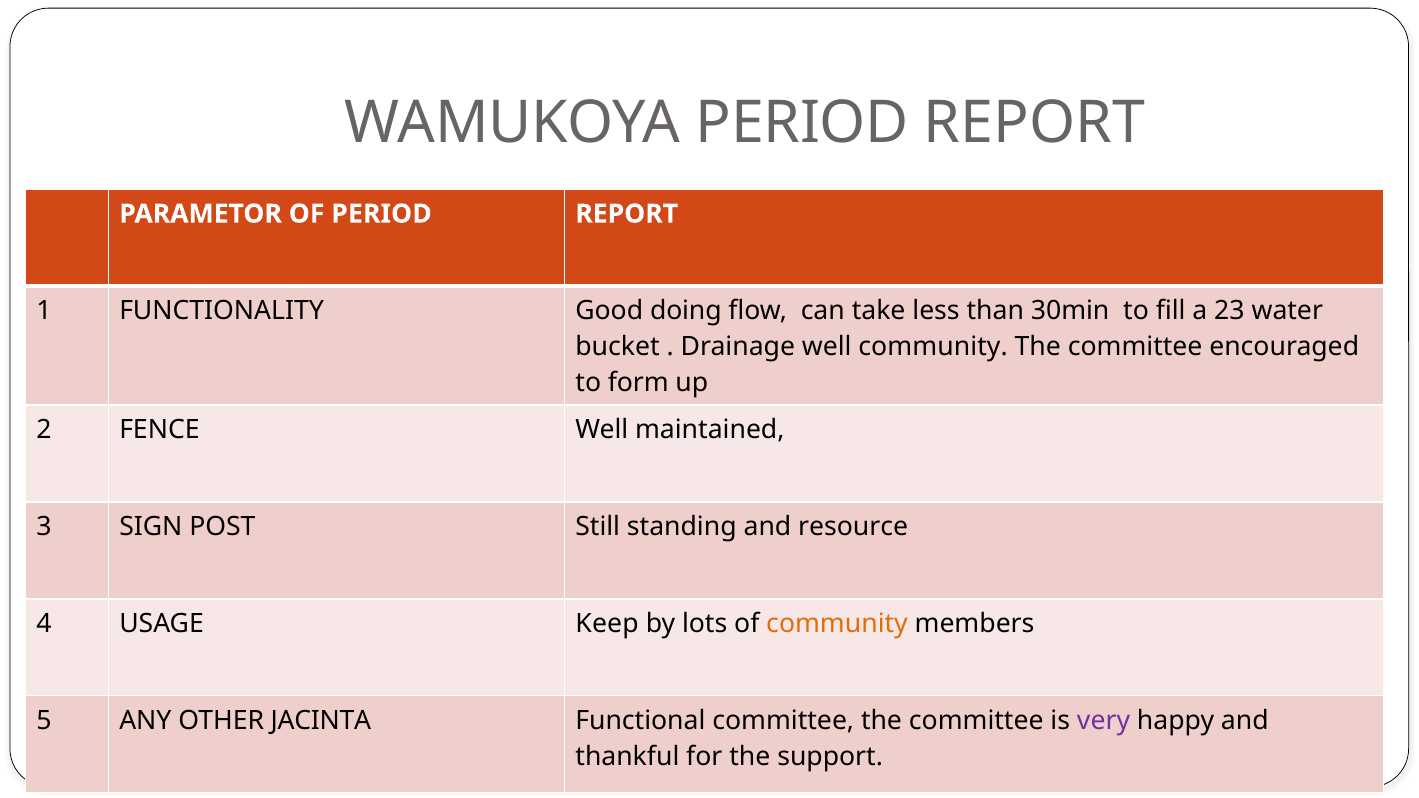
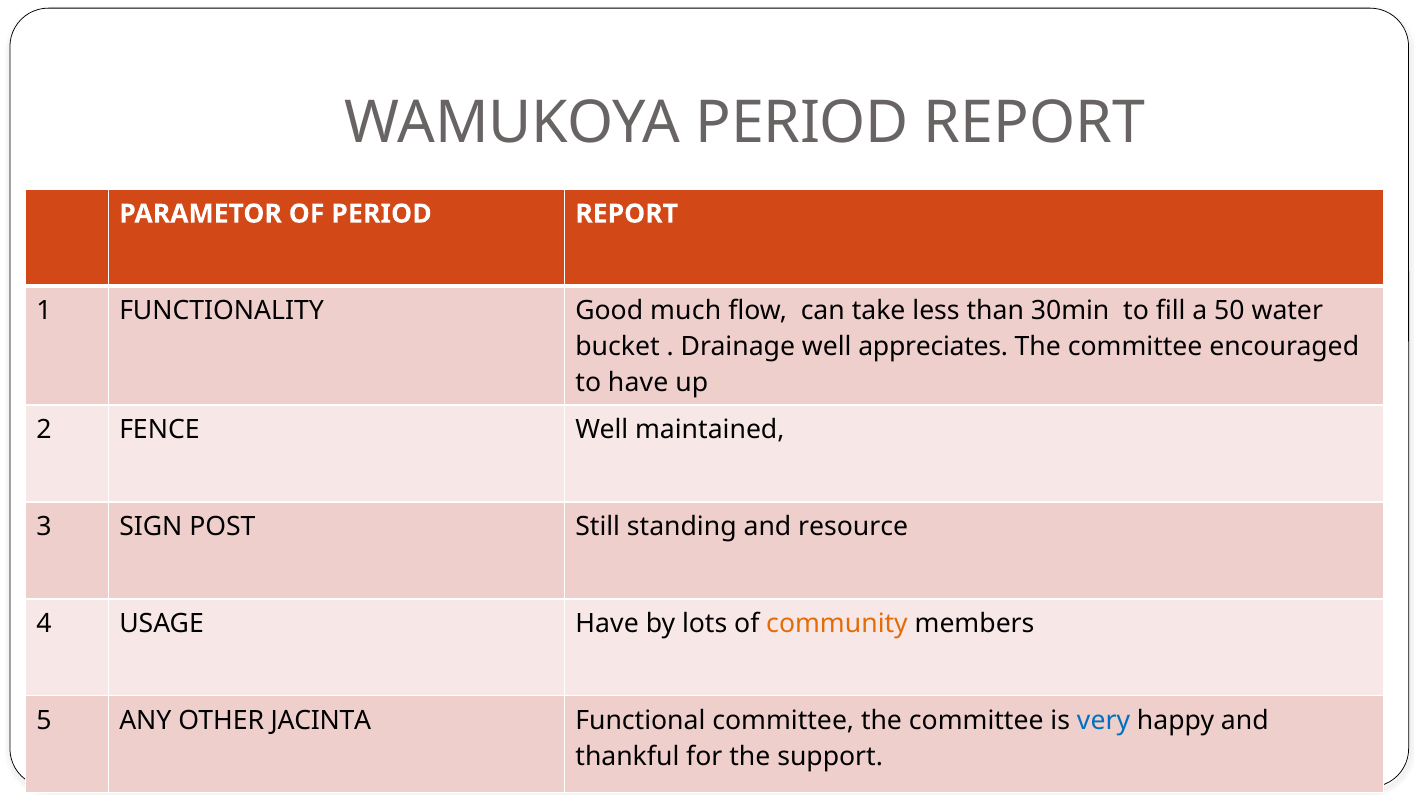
doing: doing -> much (686, 311)
23: 23 -> 50 (1229, 311)
well community: community -> appreciates (933, 347)
to form: form -> have (638, 383)
USAGE Keep: Keep -> Have (607, 624)
very colour: purple -> blue (1104, 721)
